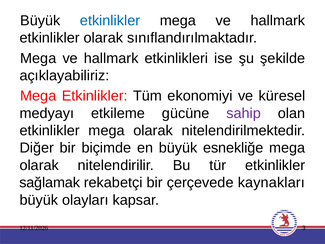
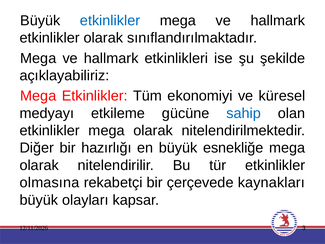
sahip colour: purple -> blue (244, 113)
biçimde: biçimde -> hazırlığı (106, 148)
sağlamak: sağlamak -> olmasına (50, 183)
